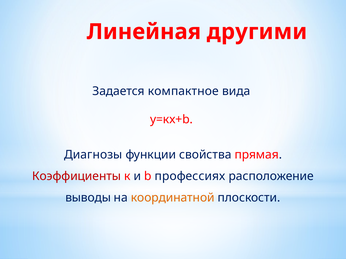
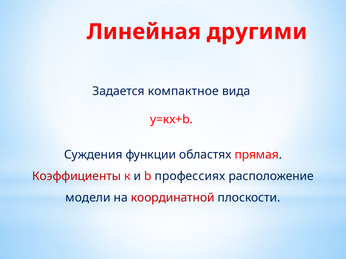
Диагнозы: Диагнозы -> Суждения (93, 155)
свойства: свойства -> областях (205, 155)
выводы: выводы -> модели (88, 198)
координатной colour: orange -> red (173, 198)
